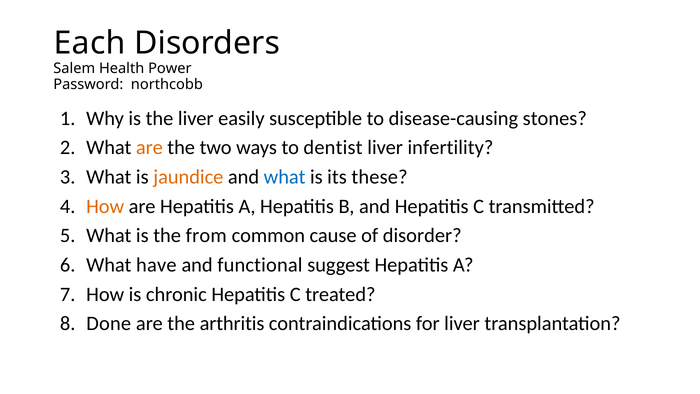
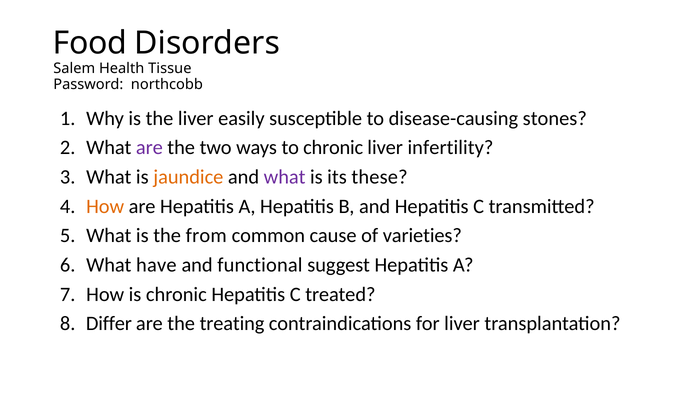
Each: Each -> Food (90, 43)
Power: Power -> Tissue (170, 68)
are colour: orange -> purple (149, 148)
to dentist: dentist -> chronic (333, 148)
what colour: blue -> purple (285, 177)
disorder: disorder -> varieties (422, 236)
Done: Done -> Differ (109, 323)
arthritis: arthritis -> treating (232, 323)
